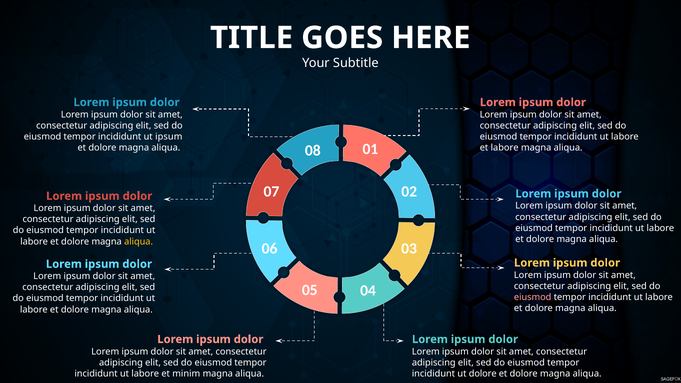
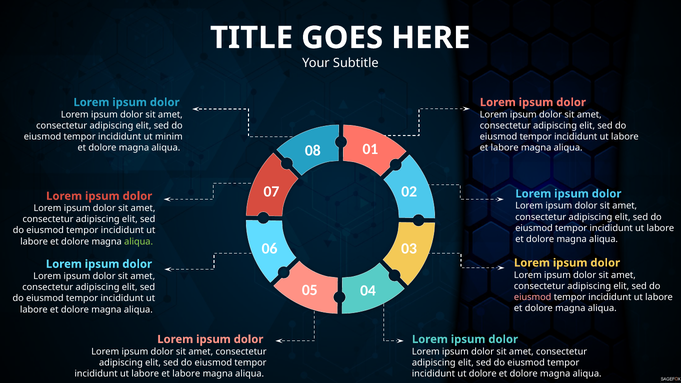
ut ipsum: ipsum -> minim (169, 137)
aliqua colour: yellow -> light green (139, 242)
minim: minim -> labore (186, 374)
